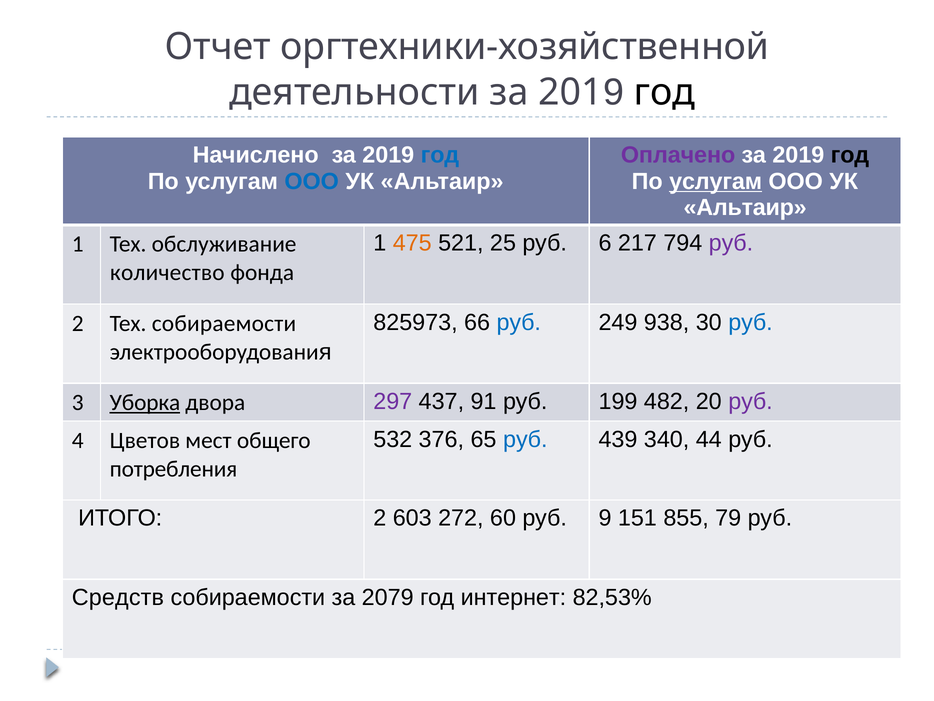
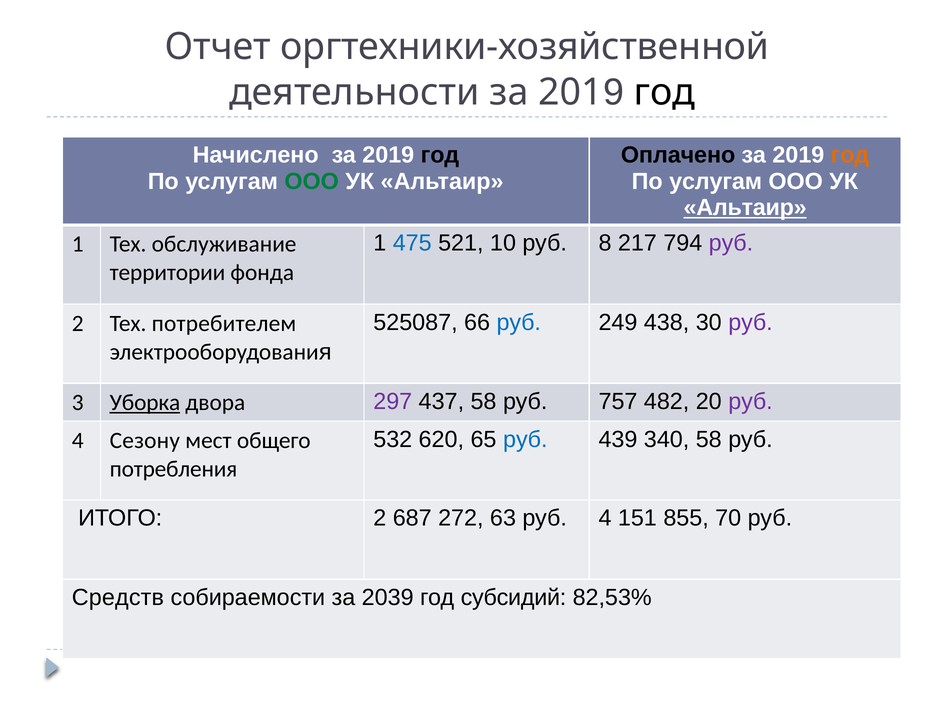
год colour: blue -> black (440, 155)
Оплачено colour: purple -> black (678, 155)
год colour: black -> orange (850, 155)
ООО colour: blue -> green (312, 181)
услугам underline: present -> none (716, 181)
Альтаир underline: none -> present (745, 207)
475 colour: orange -> blue (412, 243)
25: 25 -> 10 (503, 243)
6: 6 -> 8 (605, 243)
количество: количество -> территории (167, 273)
825973: 825973 -> 525087 (415, 322)
938: 938 -> 438 (667, 322)
руб colour: blue -> purple (750, 322)
Тех собираемости: собираемости -> потребителем (224, 323)
437 91: 91 -> 58 (484, 401)
199: 199 -> 757 (618, 401)
376: 376 -> 620 (441, 439)
340 44: 44 -> 58 (709, 439)
Цветов: Цветов -> Сезону (145, 440)
603: 603 -> 687 (412, 518)
60: 60 -> 63 (503, 518)
9: 9 -> 4 (605, 518)
79: 79 -> 70 (728, 518)
2079: 2079 -> 2039 (388, 597)
интернет: интернет -> субсидий (513, 597)
